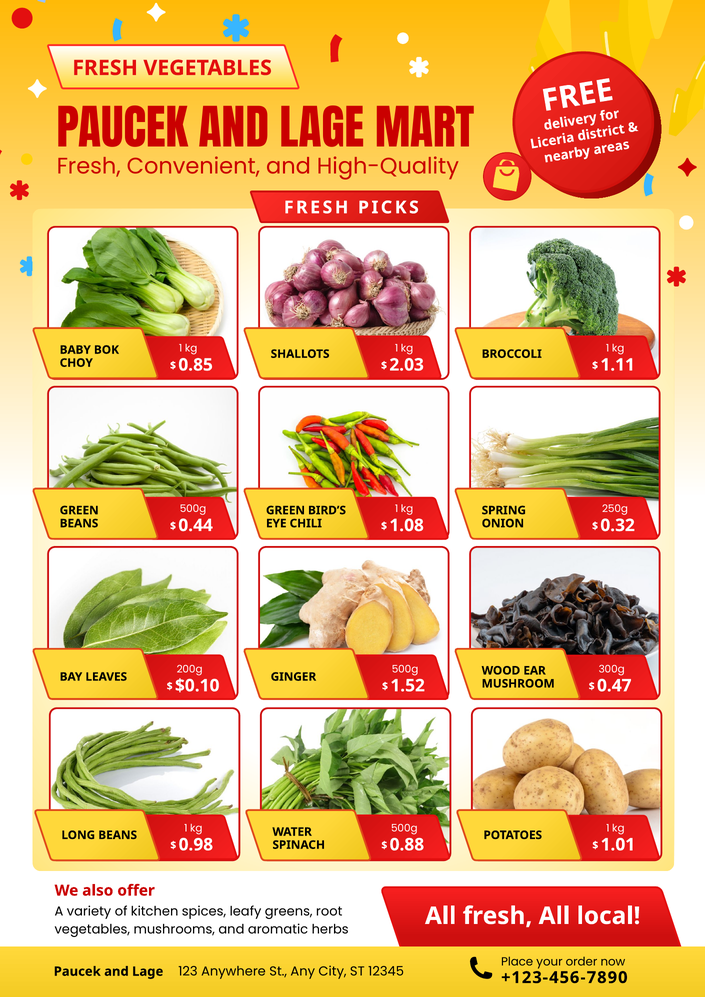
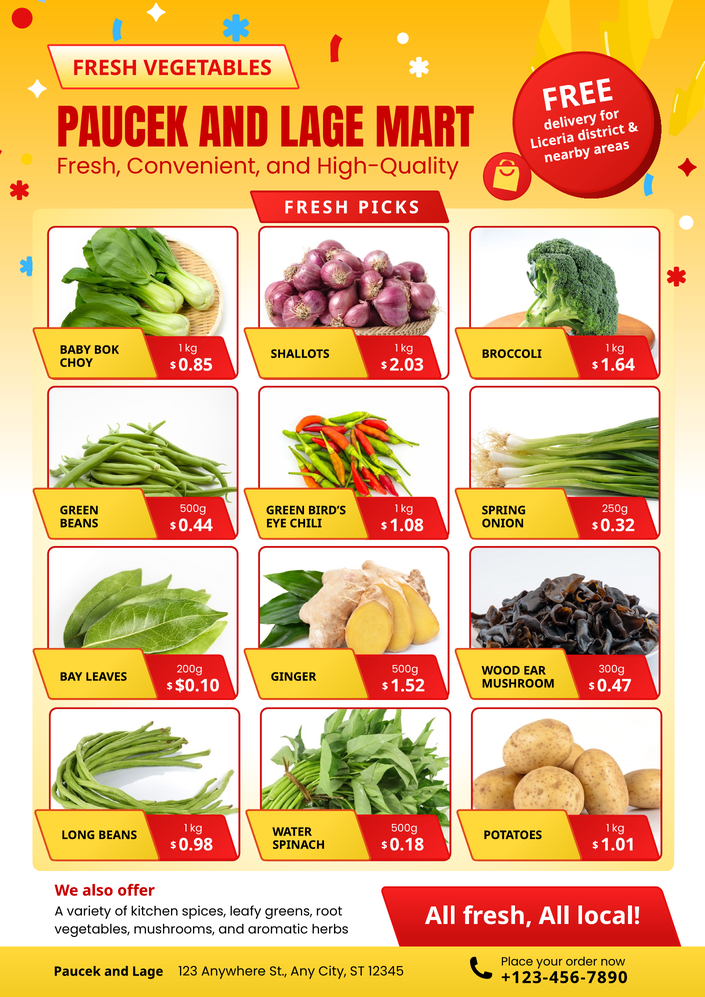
1.11: 1.11 -> 1.64 (618, 365)
0.88: 0.88 -> 0.18 (407, 845)
